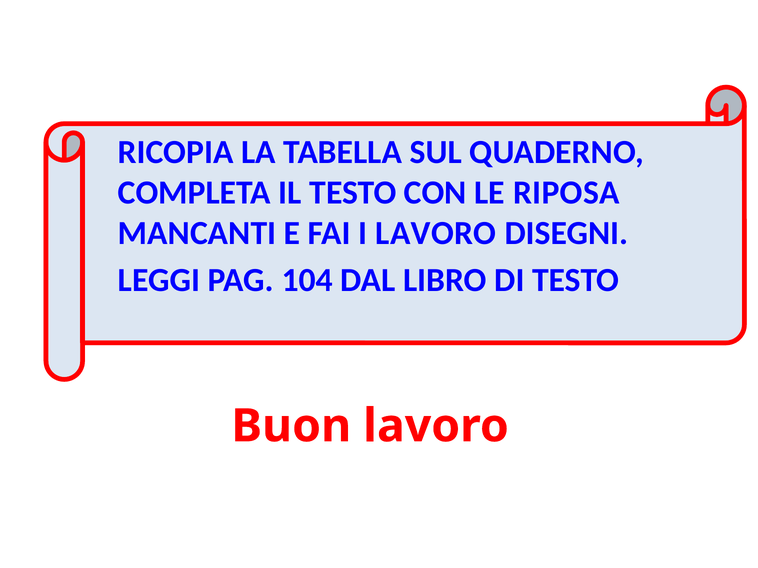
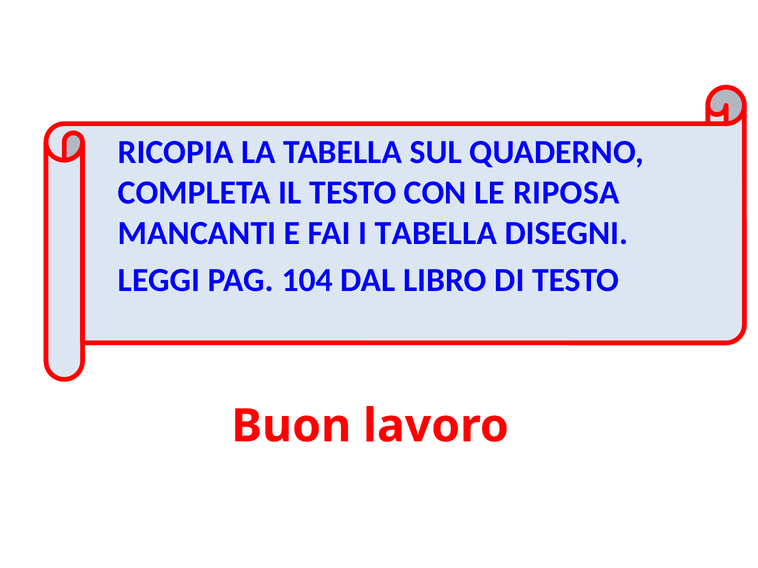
I LAVORO: LAVORO -> TABELLA (436, 233)
